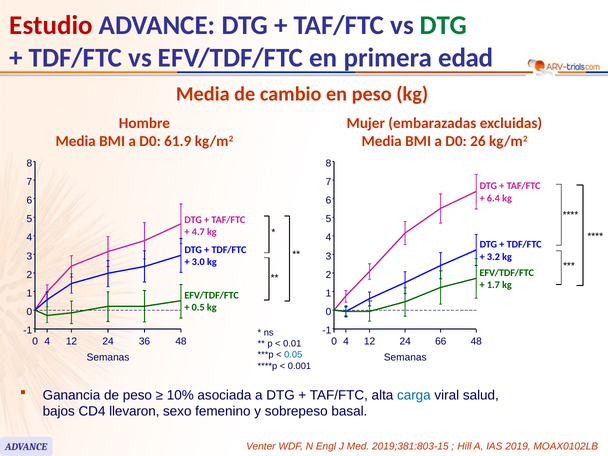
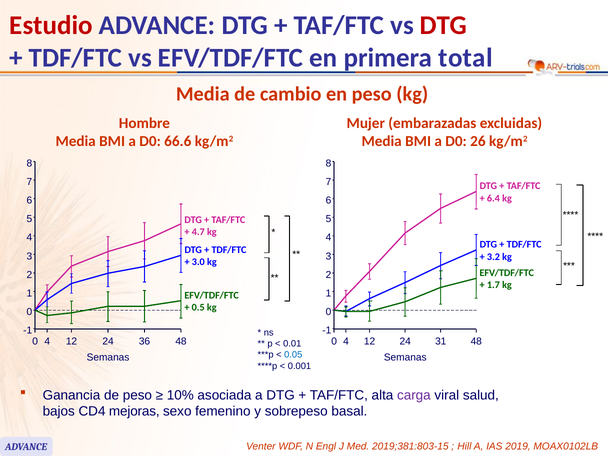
DTG colour: green -> red (443, 25)
edad: edad -> total (466, 58)
61.9: 61.9 -> 66.6 (178, 141)
66: 66 -> 31 (441, 341)
carga colour: blue -> purple (414, 395)
llevaron: llevaron -> mejoras (134, 411)
